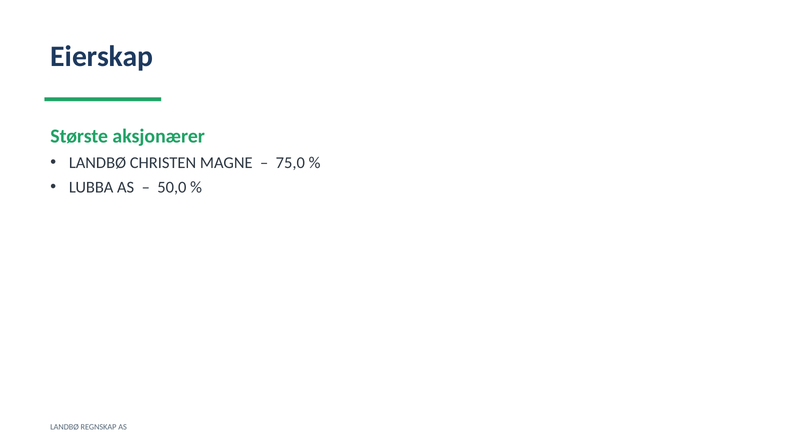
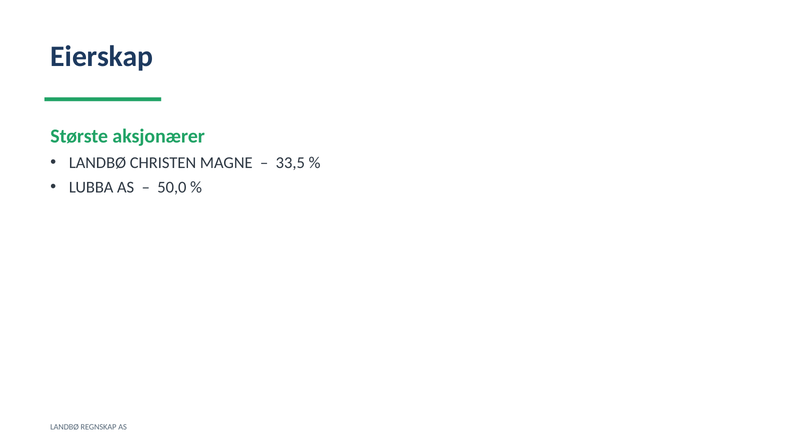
75,0: 75,0 -> 33,5 (290, 163)
